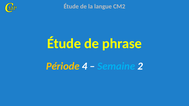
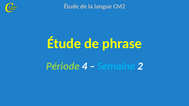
Période colour: yellow -> light green (63, 66)
